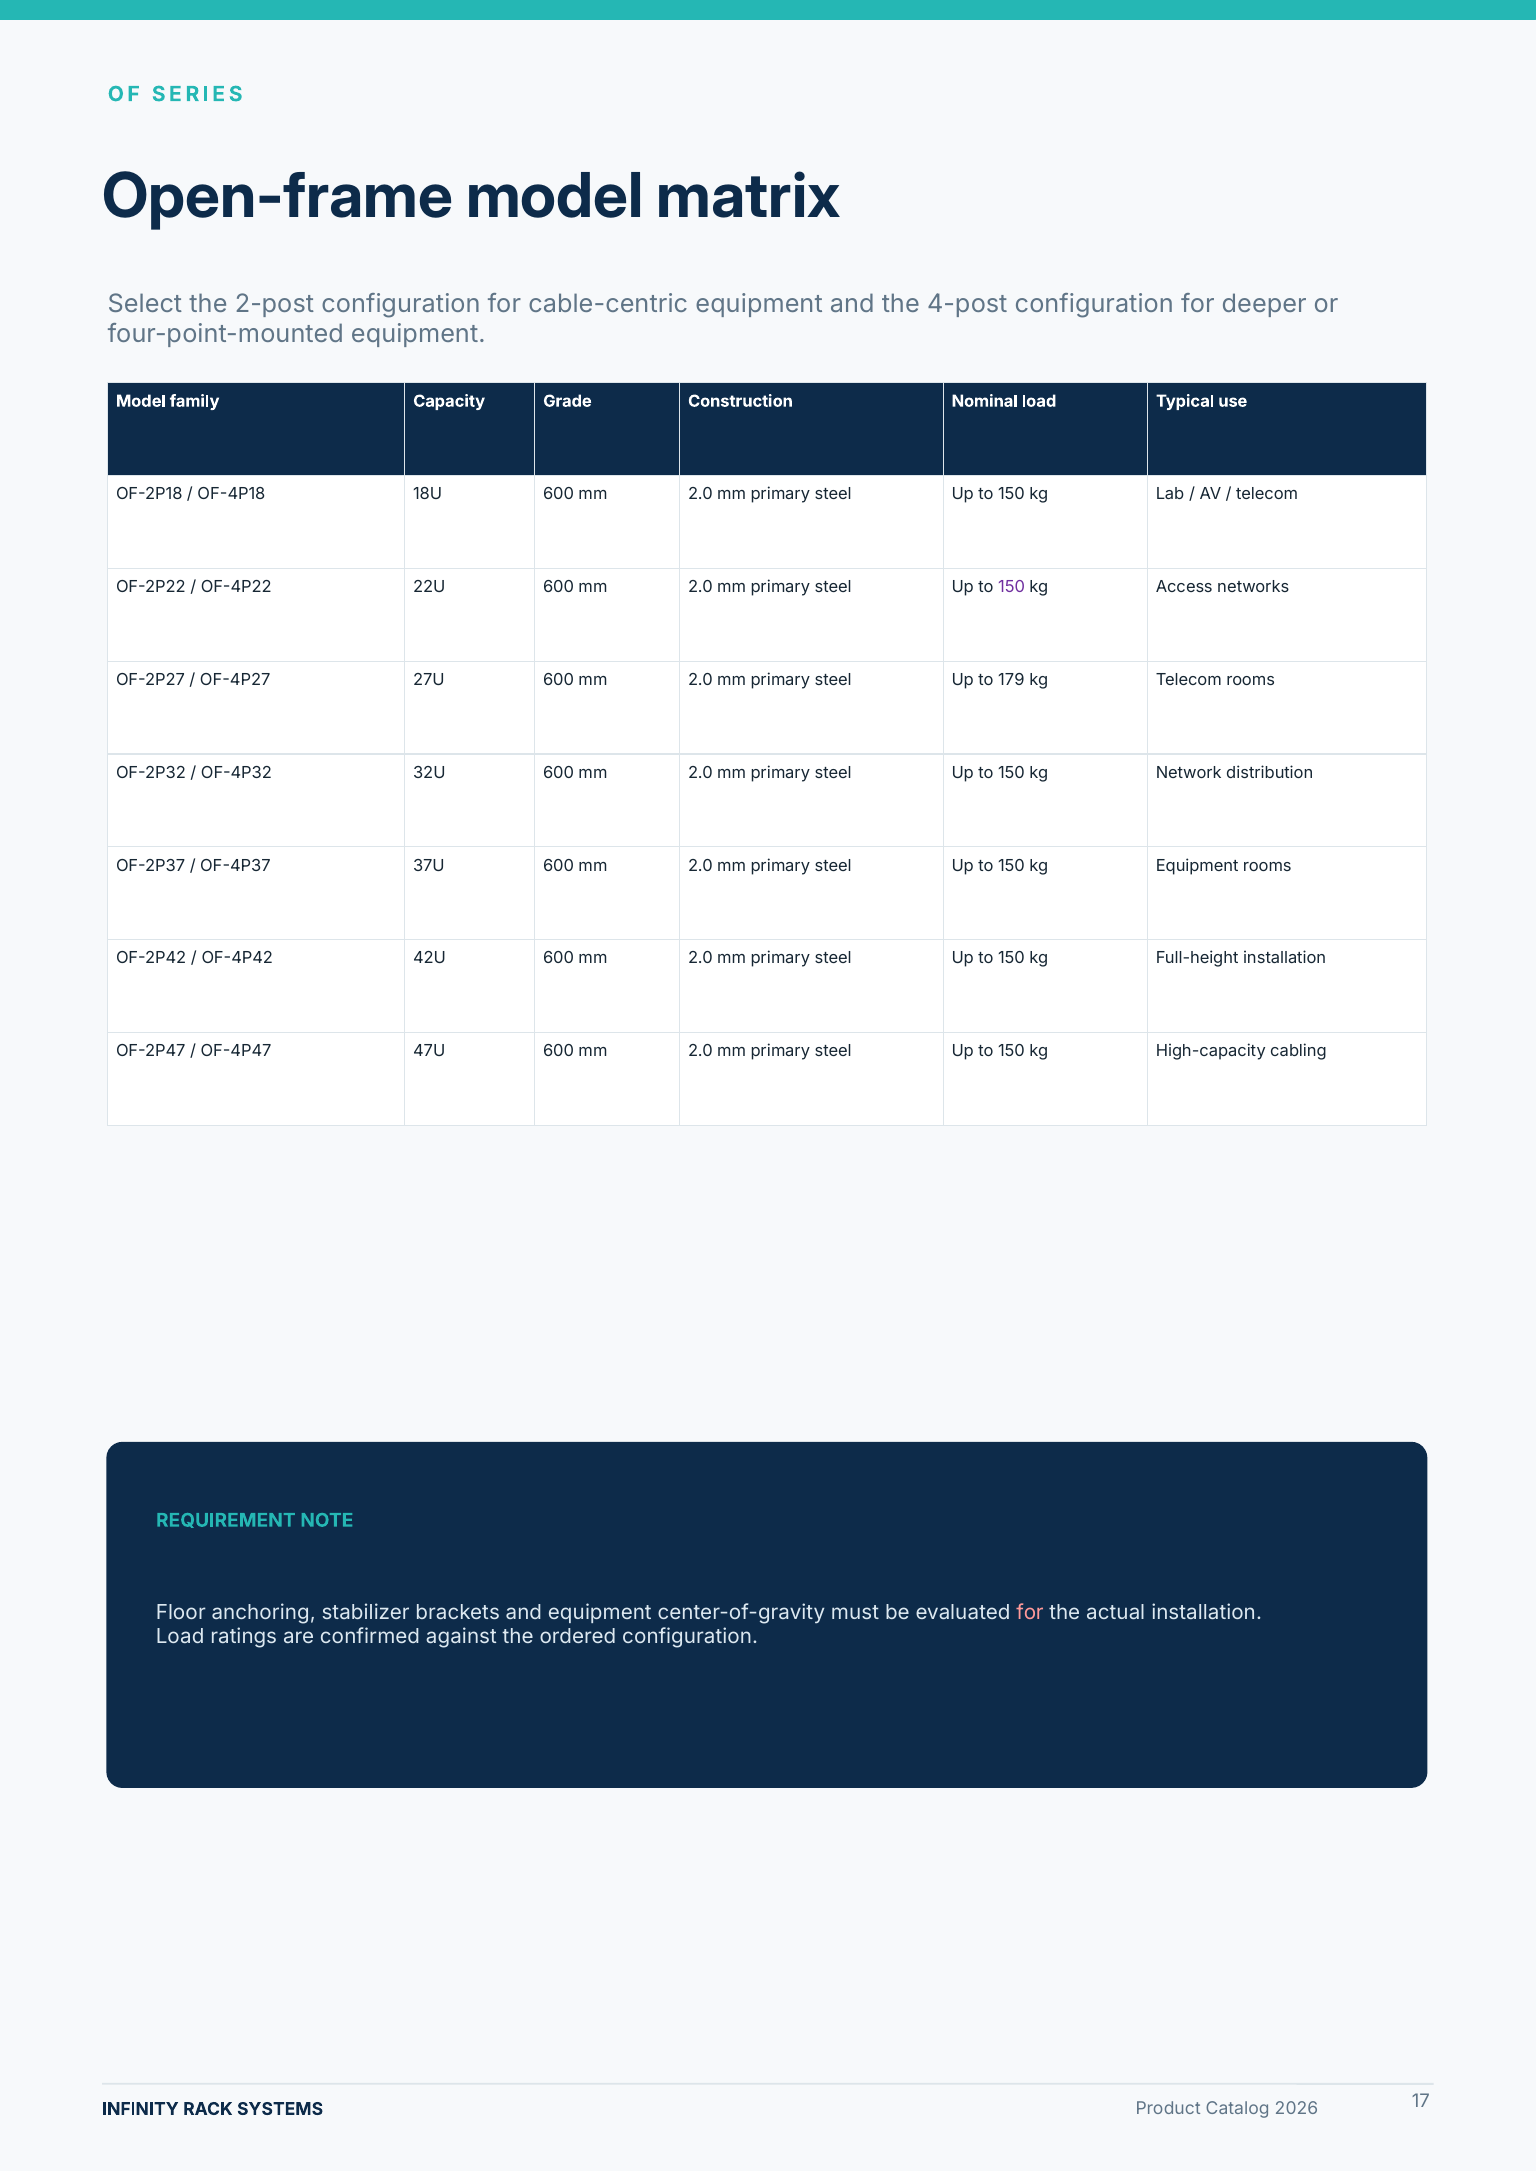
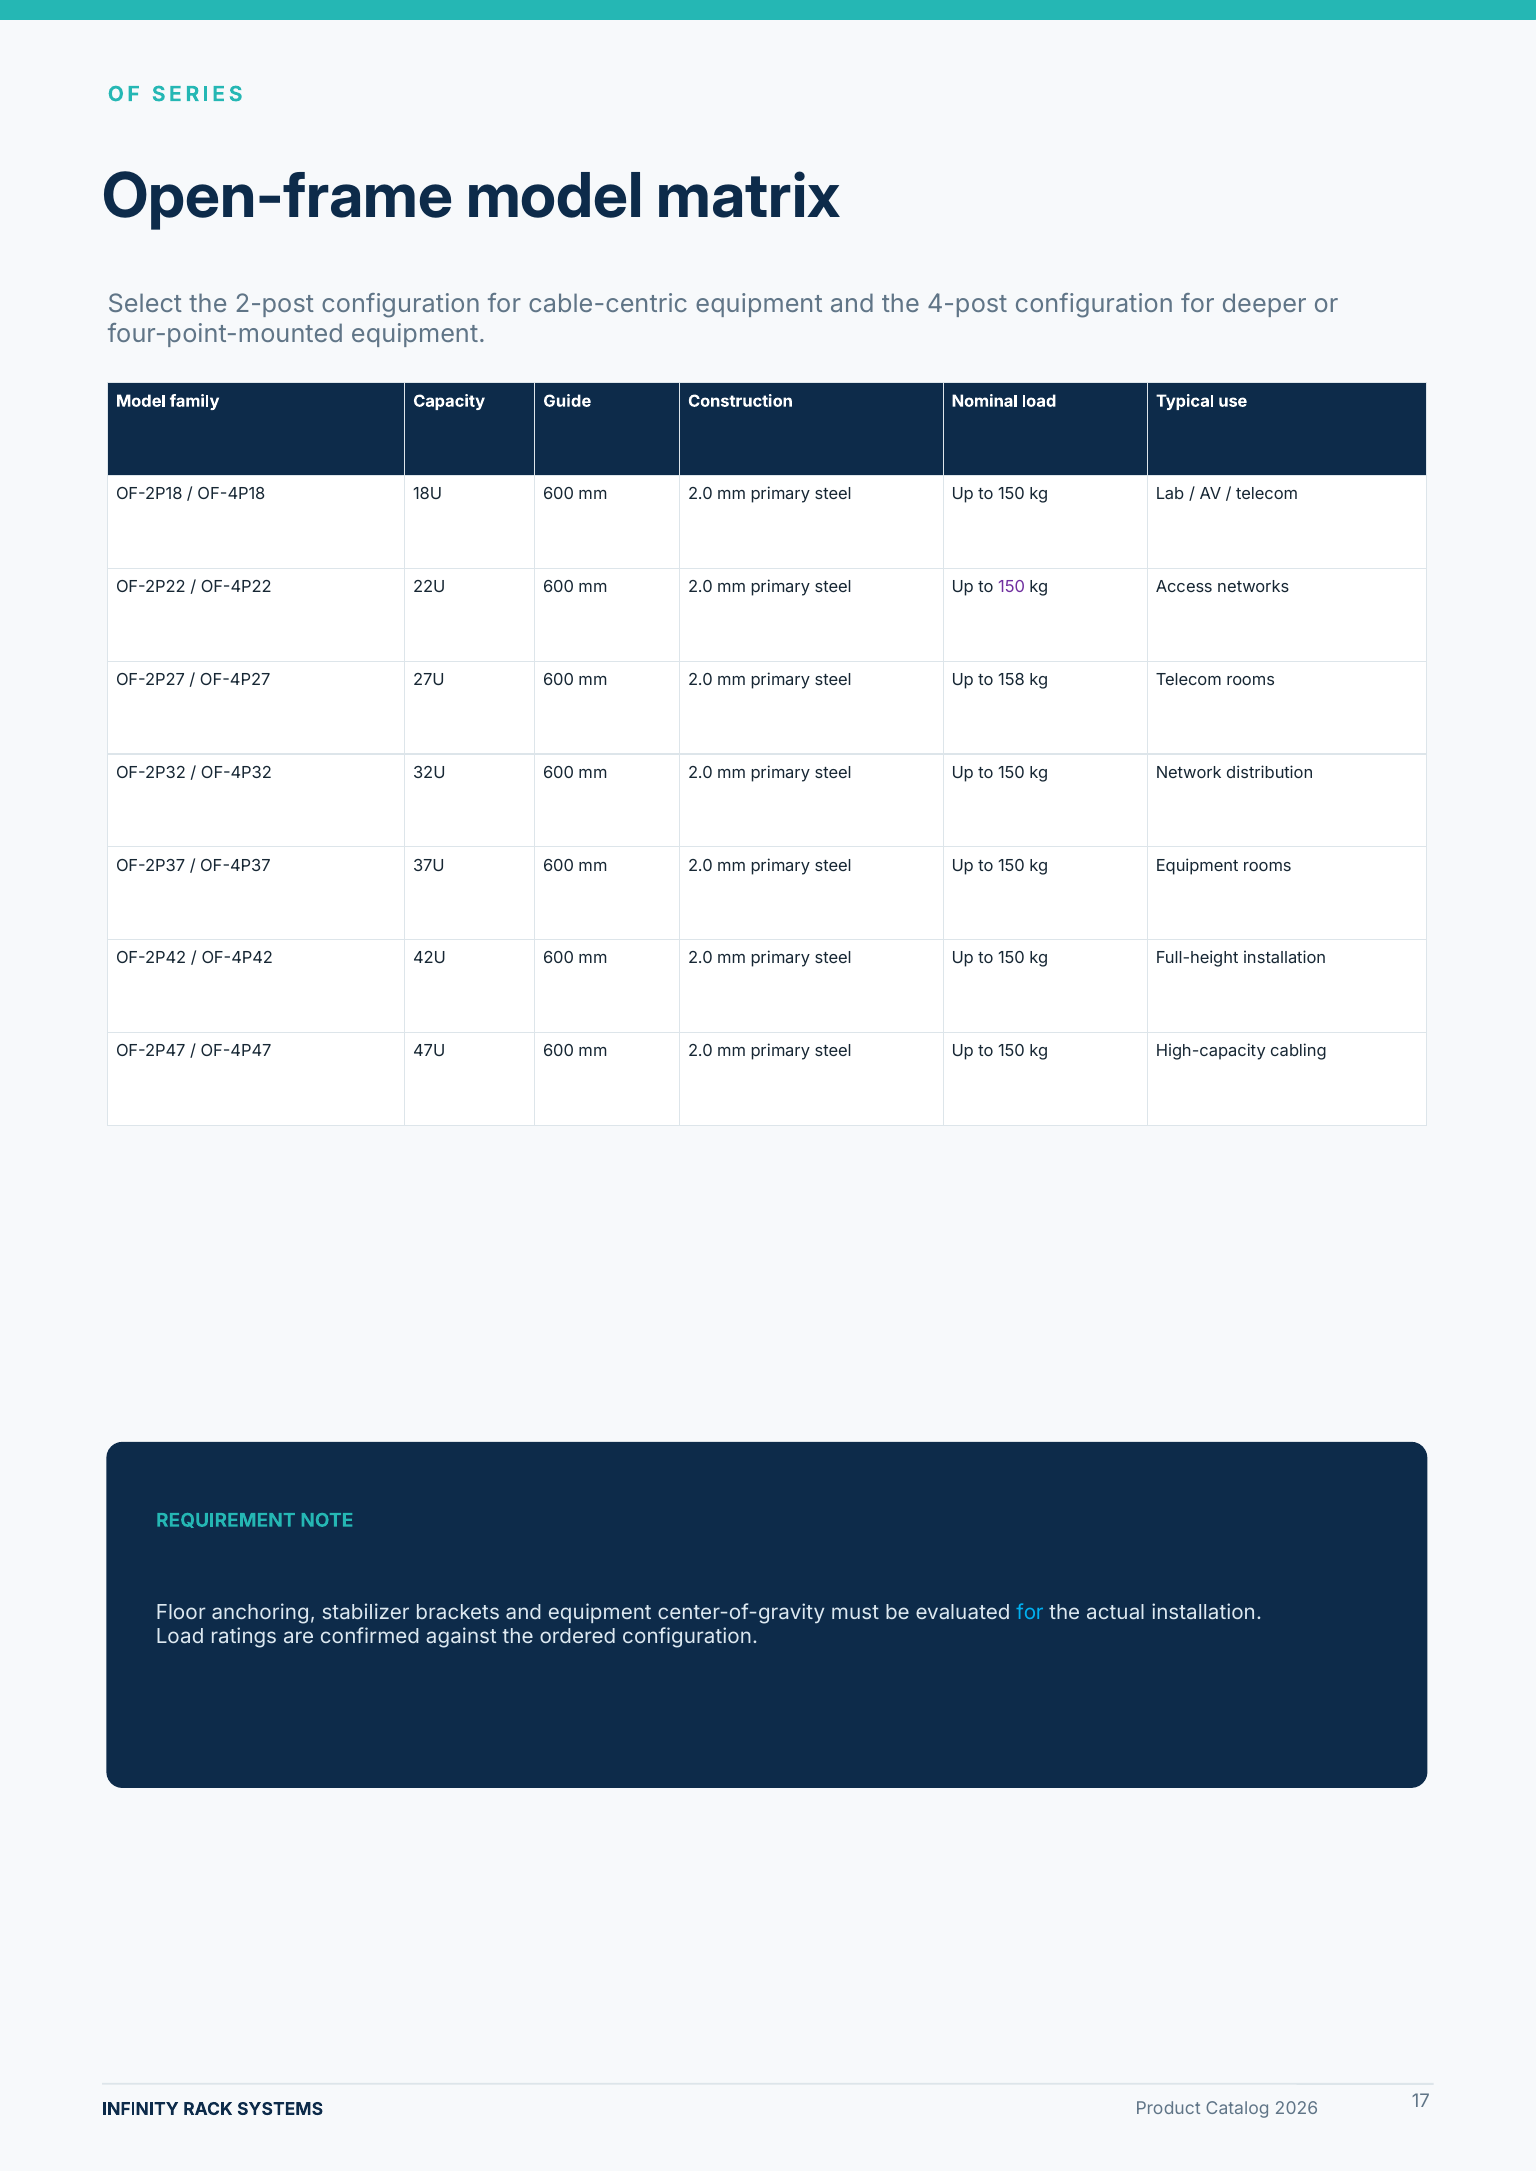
Grade: Grade -> Guide (567, 401)
179: 179 -> 158 (1011, 680)
for colour: pink -> light blue (1030, 1612)
